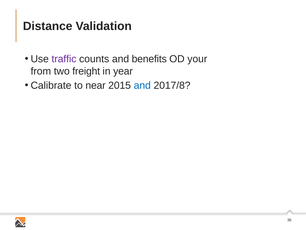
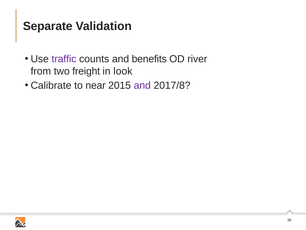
Distance: Distance -> Separate (48, 26)
your: your -> river (197, 59)
year: year -> look (123, 71)
and colour: blue -> purple (142, 85)
